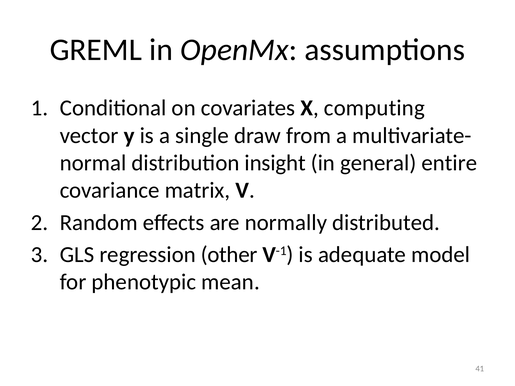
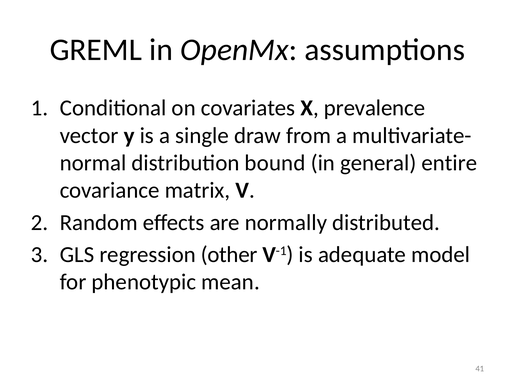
computing: computing -> prevalence (375, 108)
insight: insight -> bound (275, 163)
